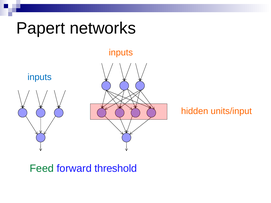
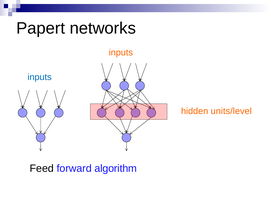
units/input: units/input -> units/level (231, 111)
Feed colour: green -> black (42, 169)
threshold: threshold -> algorithm (116, 169)
